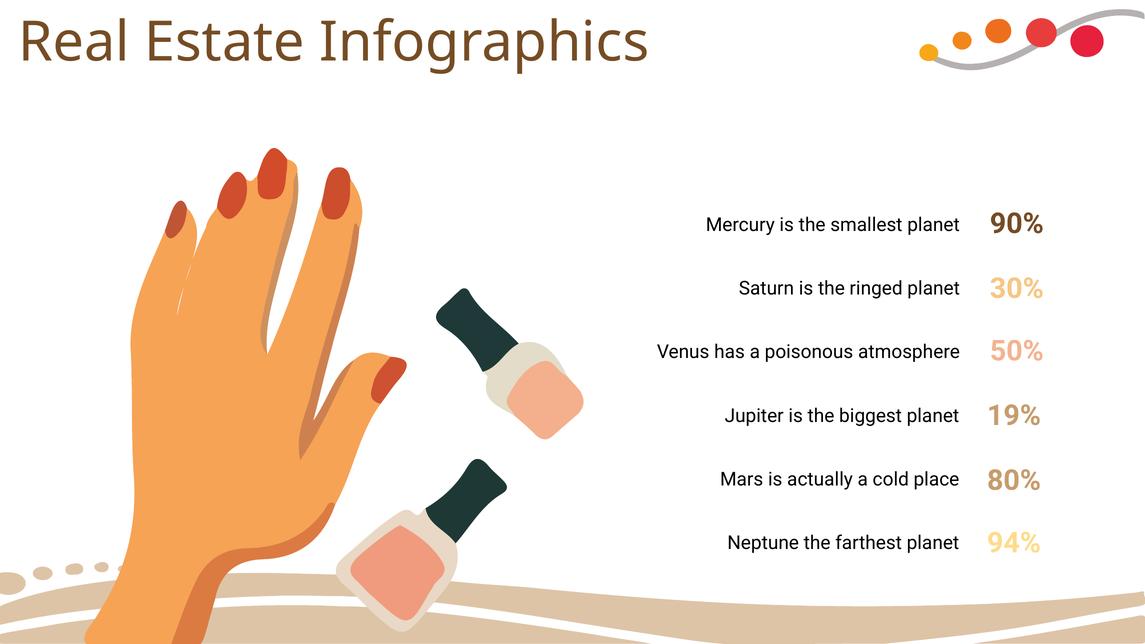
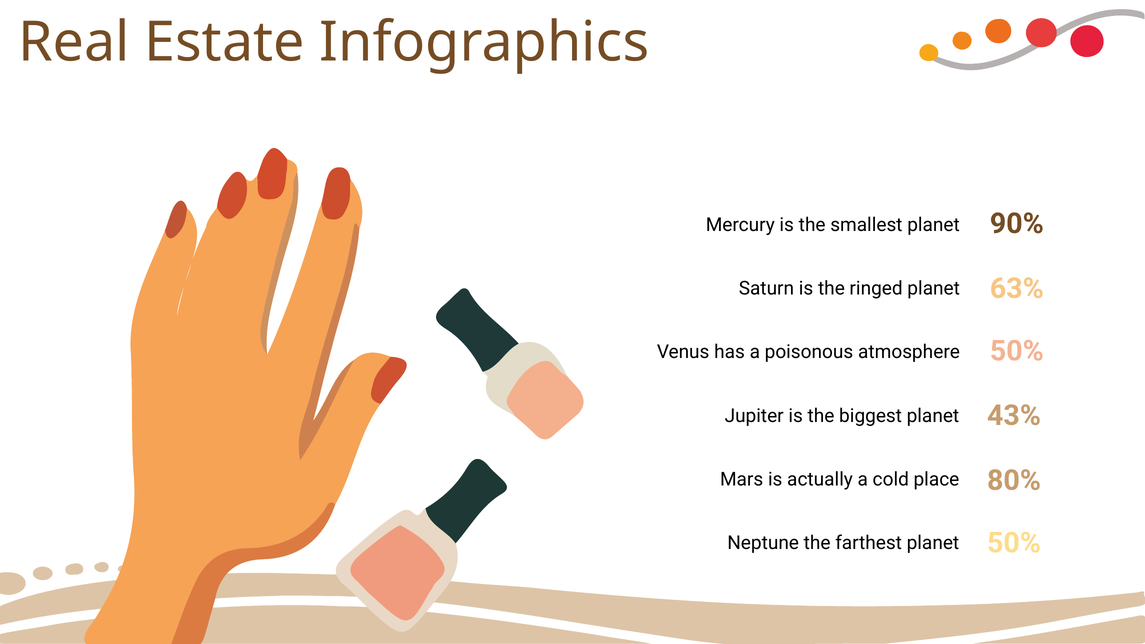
30%: 30% -> 63% (1017, 289)
19%: 19% -> 43% (1014, 416)
94%: 94% -> 50% (1014, 543)
